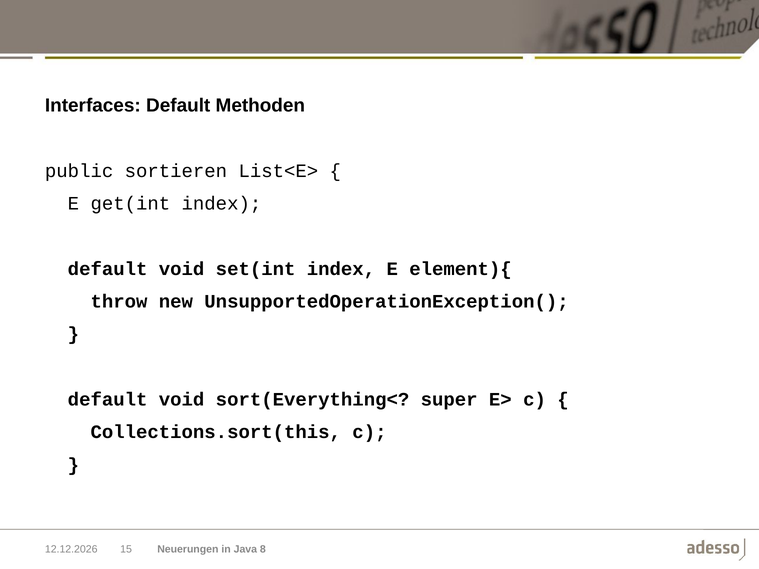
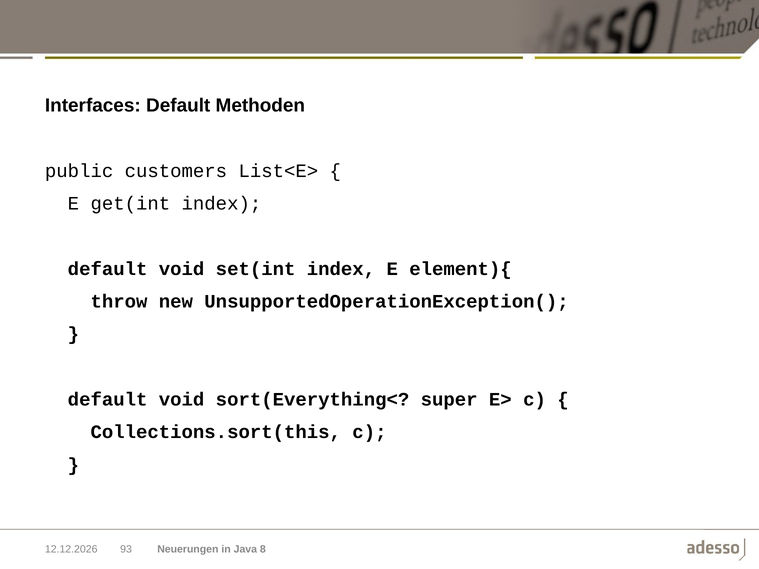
sortieren: sortieren -> customers (176, 171)
15: 15 -> 93 (126, 550)
